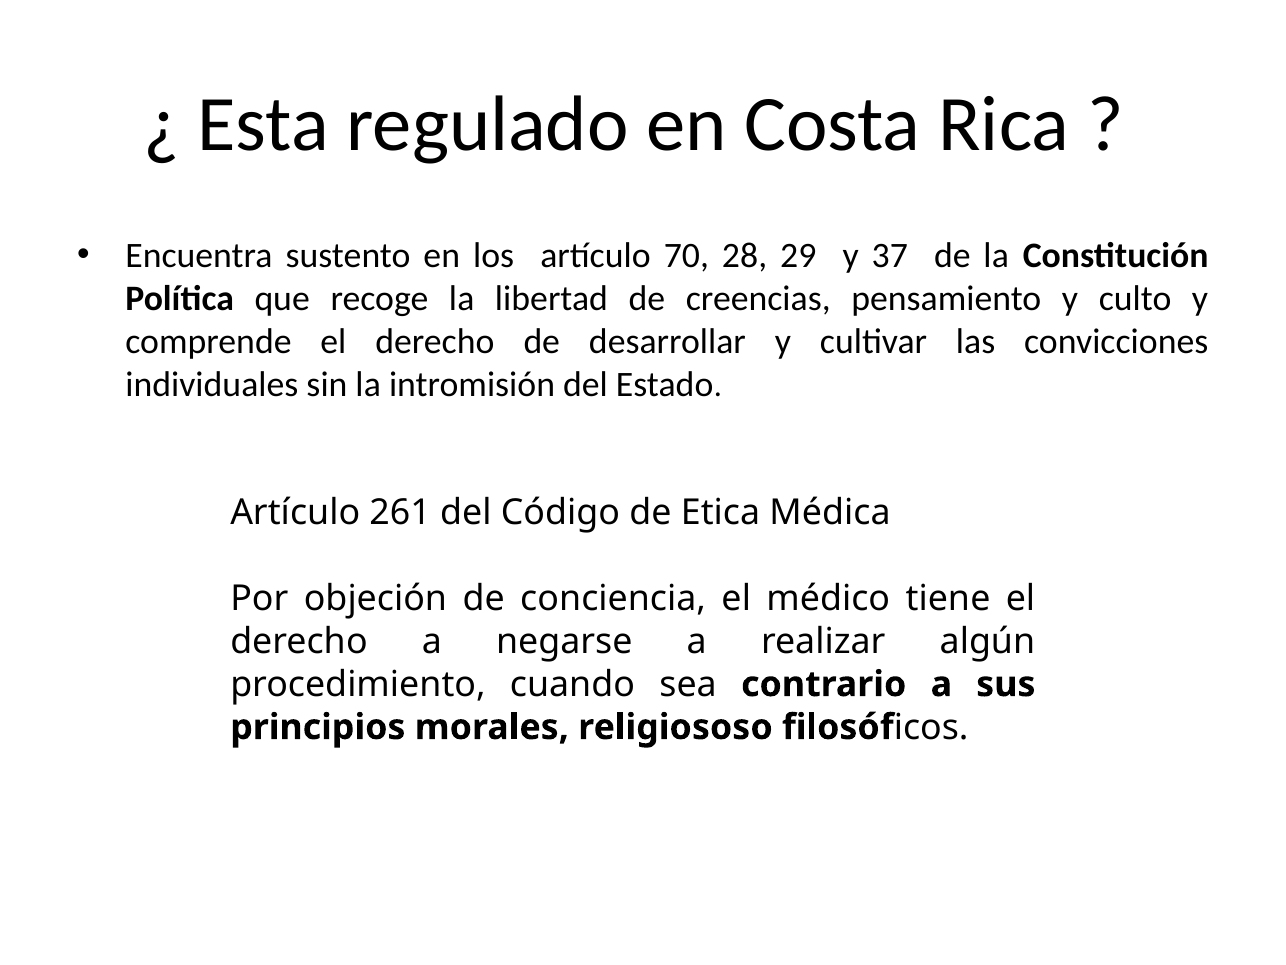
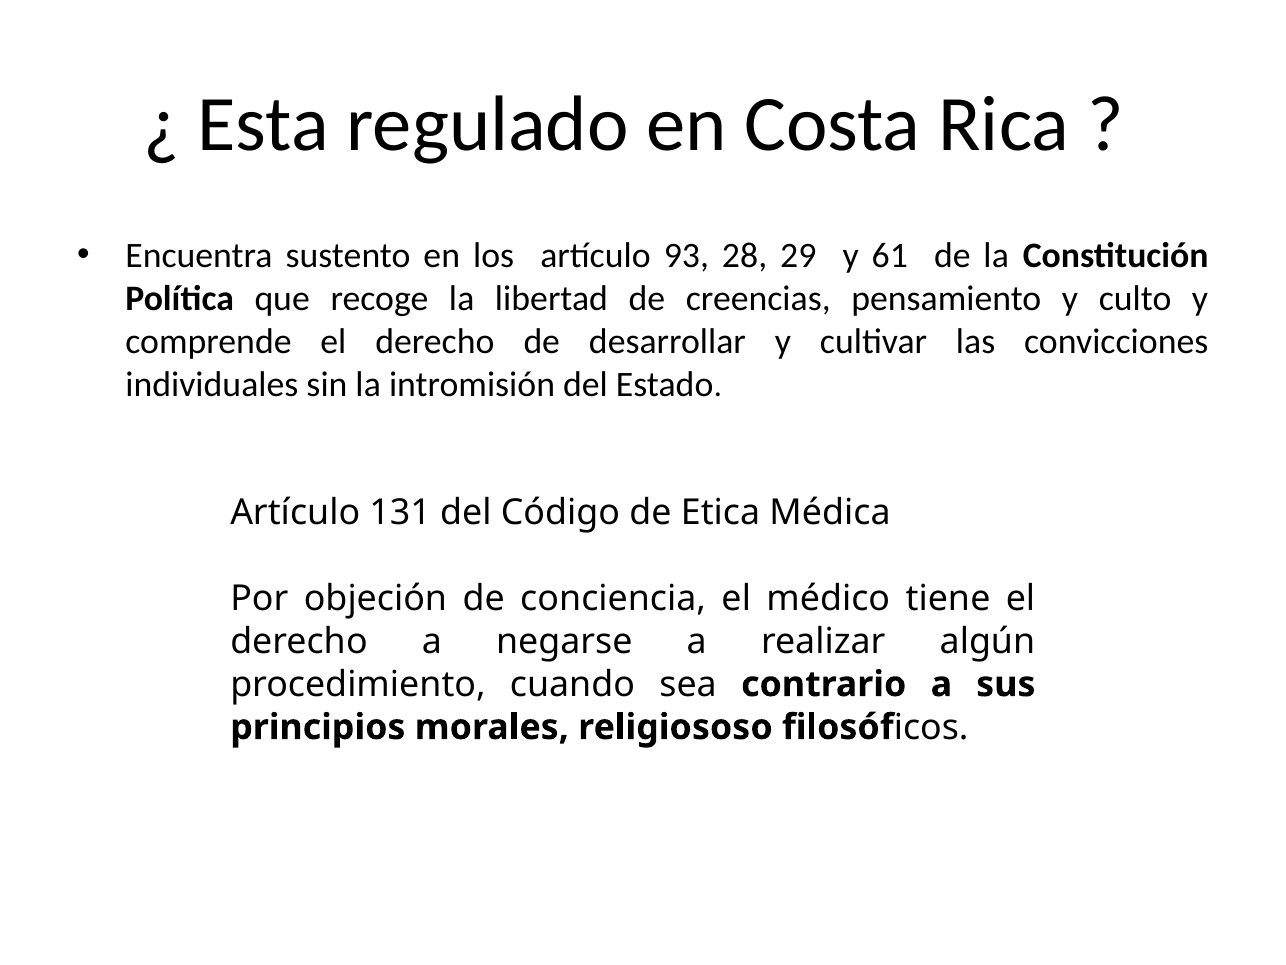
70: 70 -> 93 (686, 255)
37: 37 -> 61 (890, 255)
261: 261 -> 131 (400, 512)
